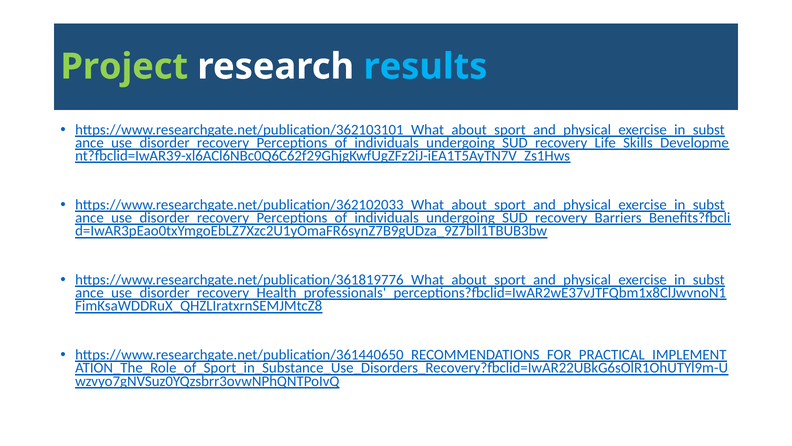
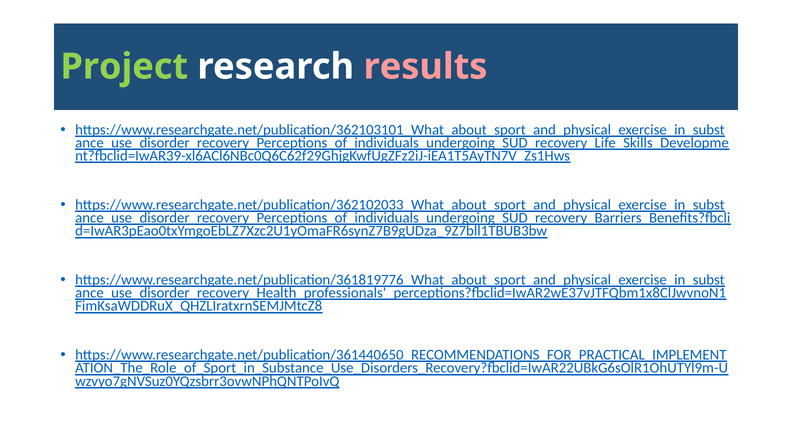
results colour: light blue -> pink (425, 67)
